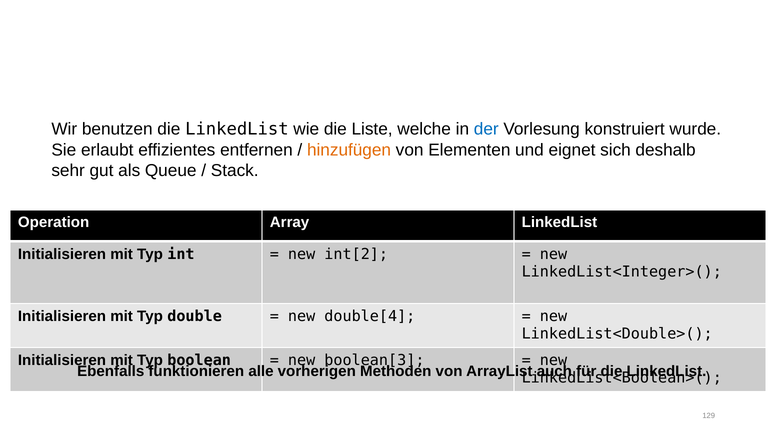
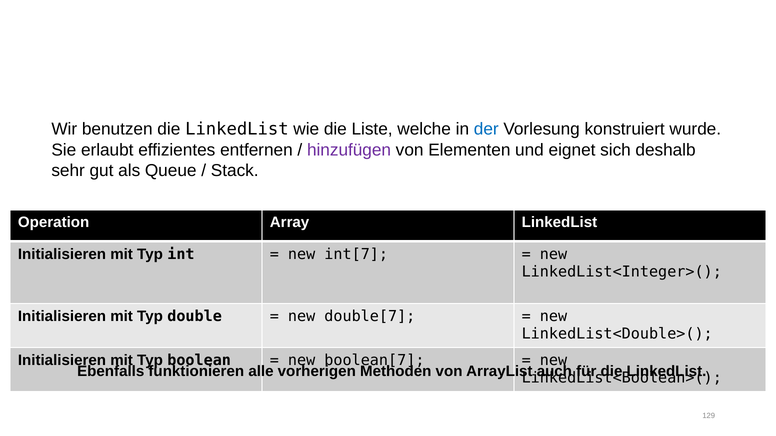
hinzufügen colour: orange -> purple (349, 150)
int[2: int[2 -> int[7 (356, 255)
double[4: double[4 -> double[7 (370, 317)
boolean[3: boolean[3 -> boolean[7 (374, 361)
